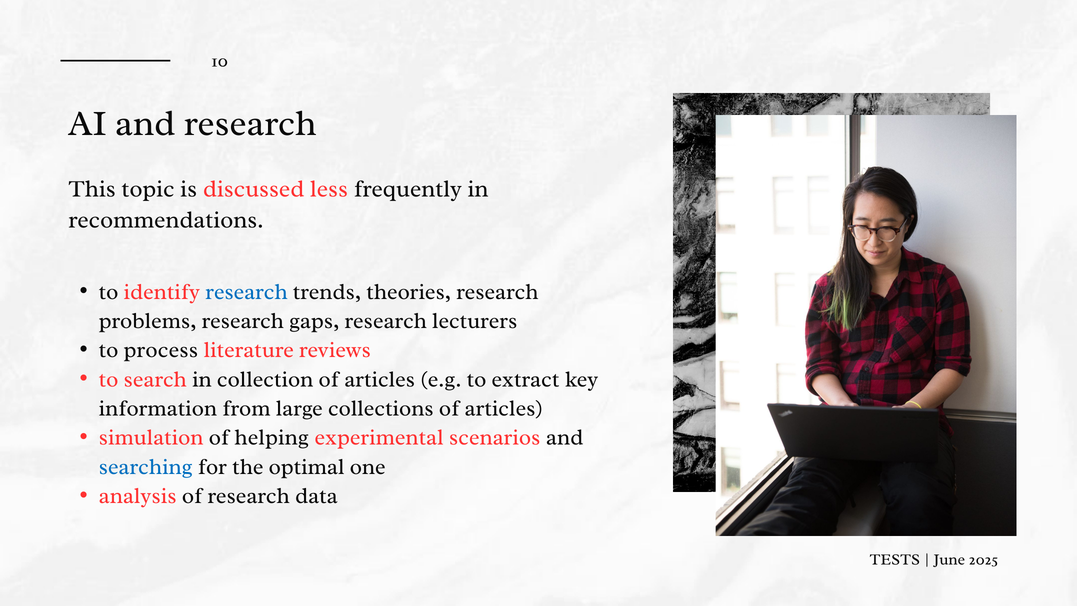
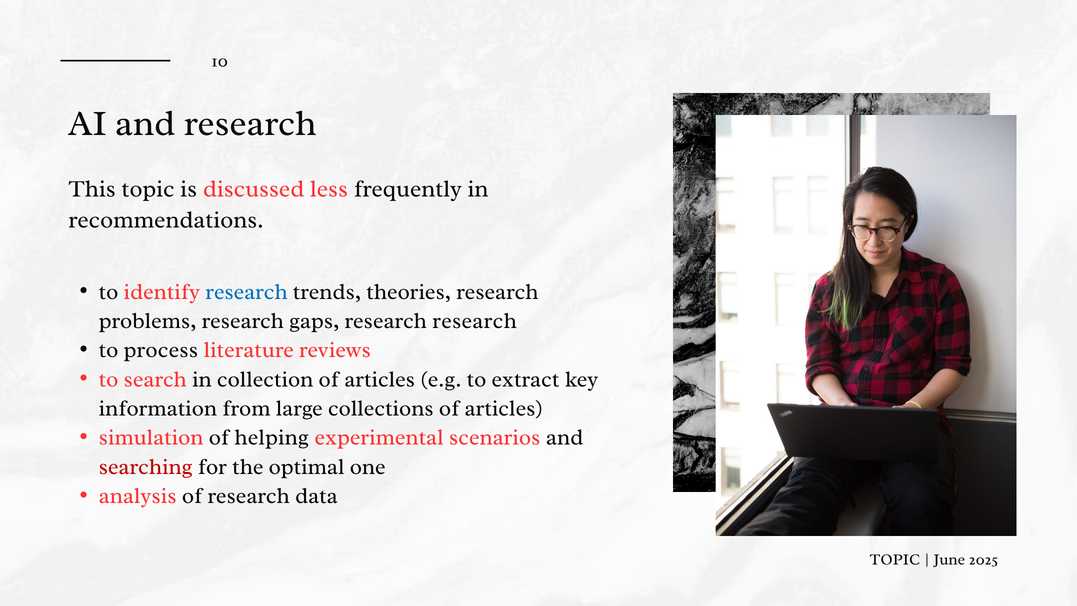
research lecturers: lecturers -> research (475, 321)
searching colour: blue -> red (146, 467)
TESTS: TESTS -> TOPIC (895, 560)
